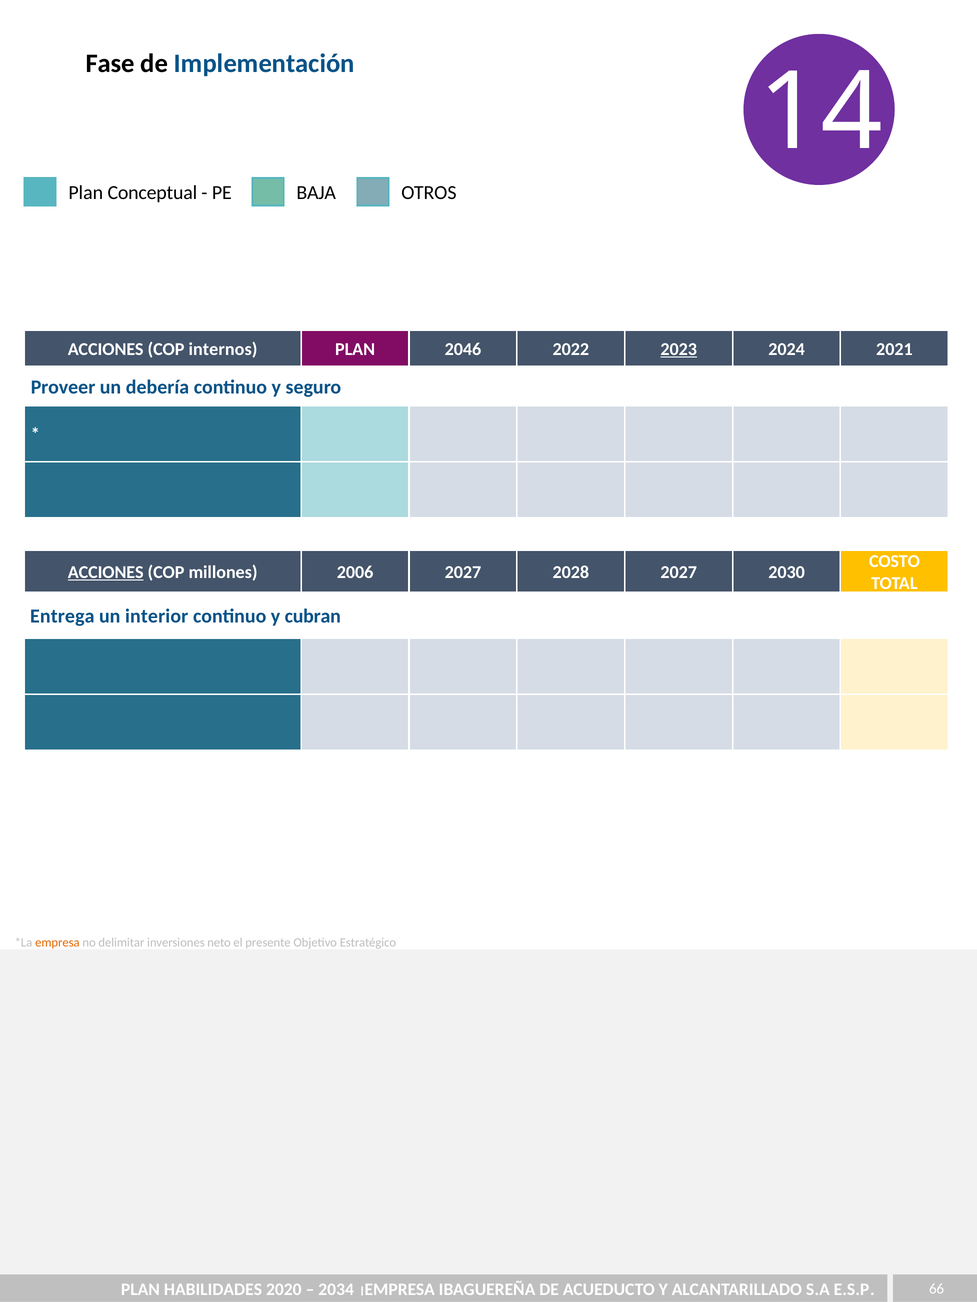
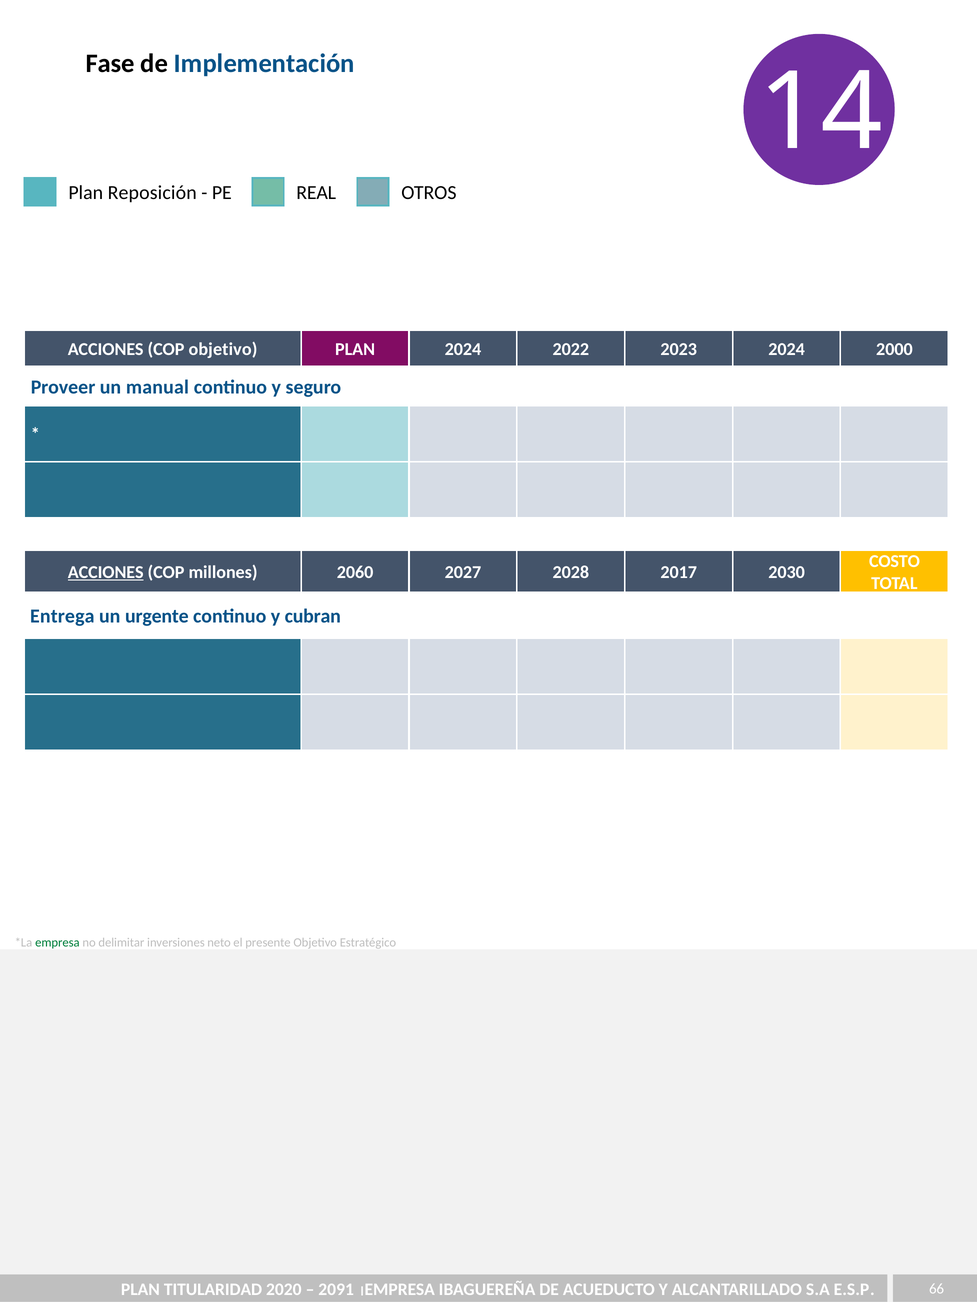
Conceptual: Conceptual -> Reposición (152, 193)
BAJA: BAJA -> REAL (316, 193)
COP internos: internos -> objetivo (223, 349)
PLAN 2046: 2046 -> 2024 (463, 349)
2023 underline: present -> none (679, 349)
2021: 2021 -> 2000 (894, 349)
debería: debería -> manual (157, 387)
2006: 2006 -> 2060 (355, 572)
2028 2027: 2027 -> 2017 (679, 572)
interior: interior -> urgente (157, 617)
empresa colour: orange -> green (57, 943)
HABILIDADES: HABILIDADES -> TITULARIDAD (213, 1290)
2034: 2034 -> 2091 (336, 1290)
